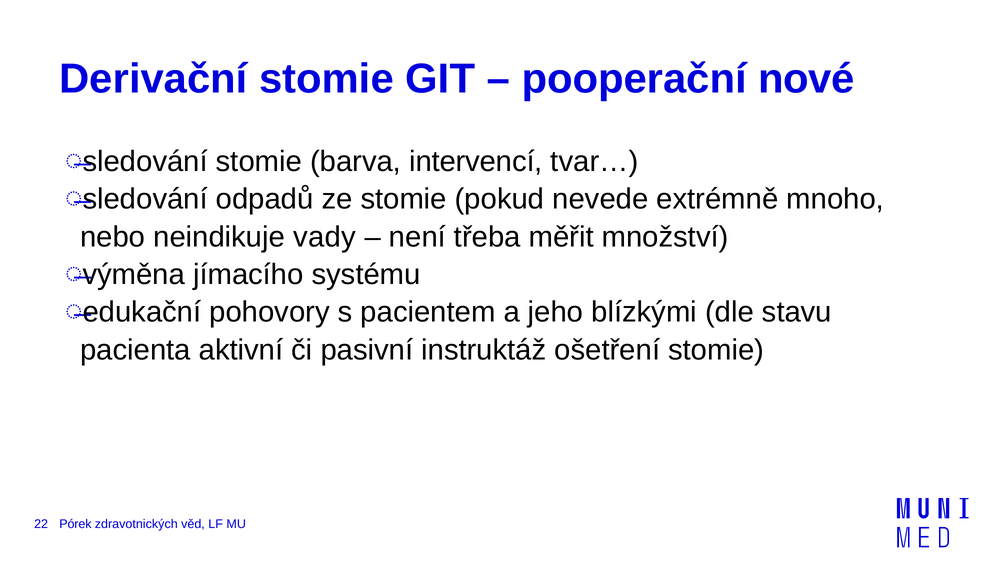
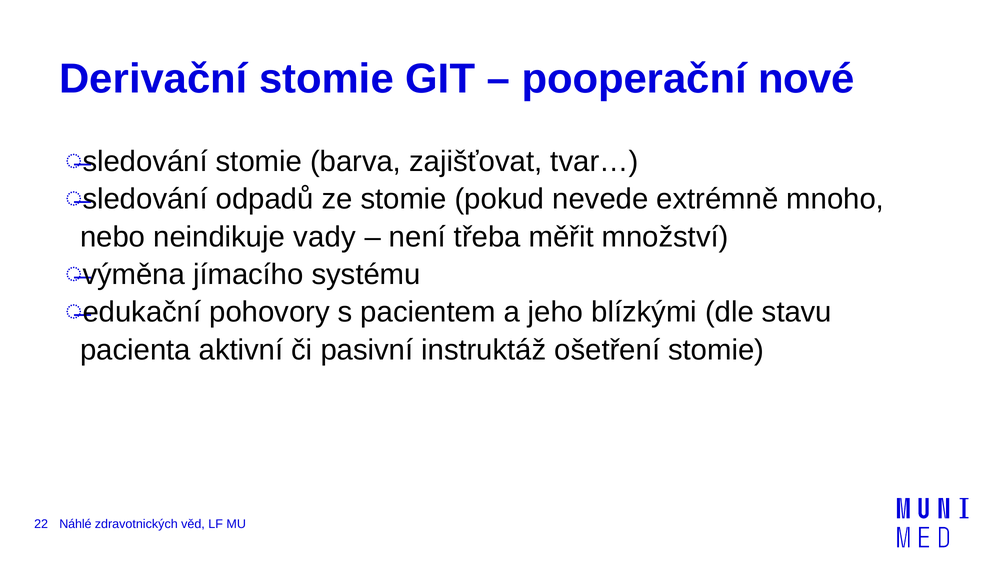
intervencí: intervencí -> zajišťovat (476, 162)
Pórek: Pórek -> Náhlé (75, 525)
